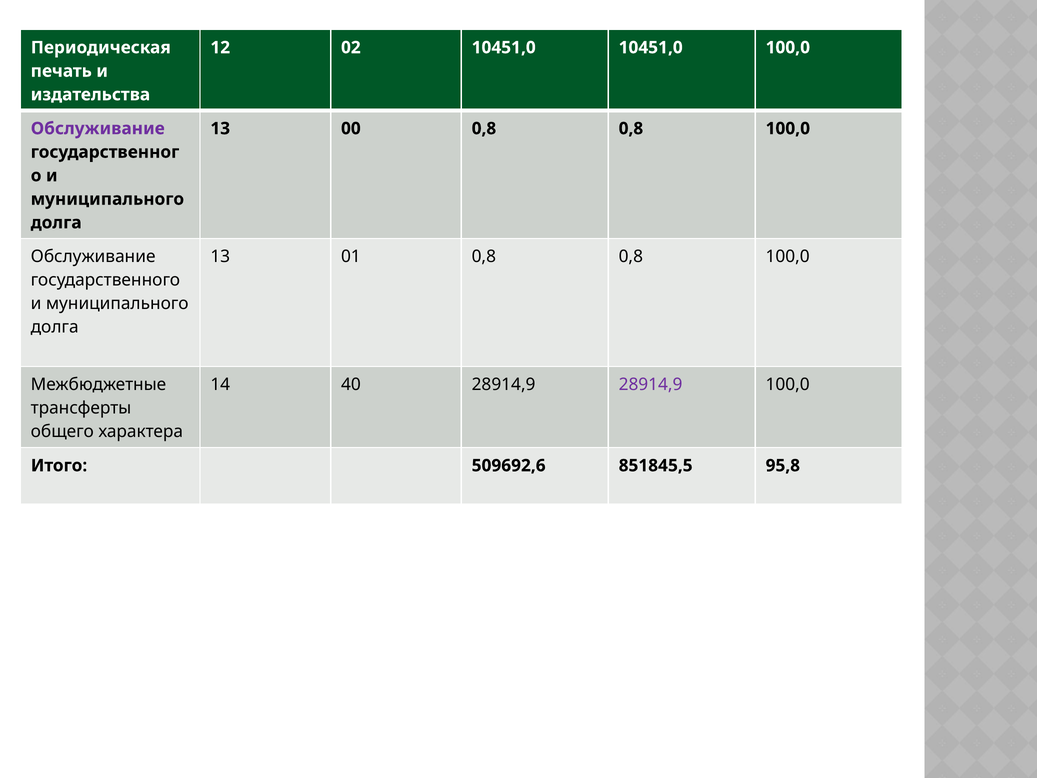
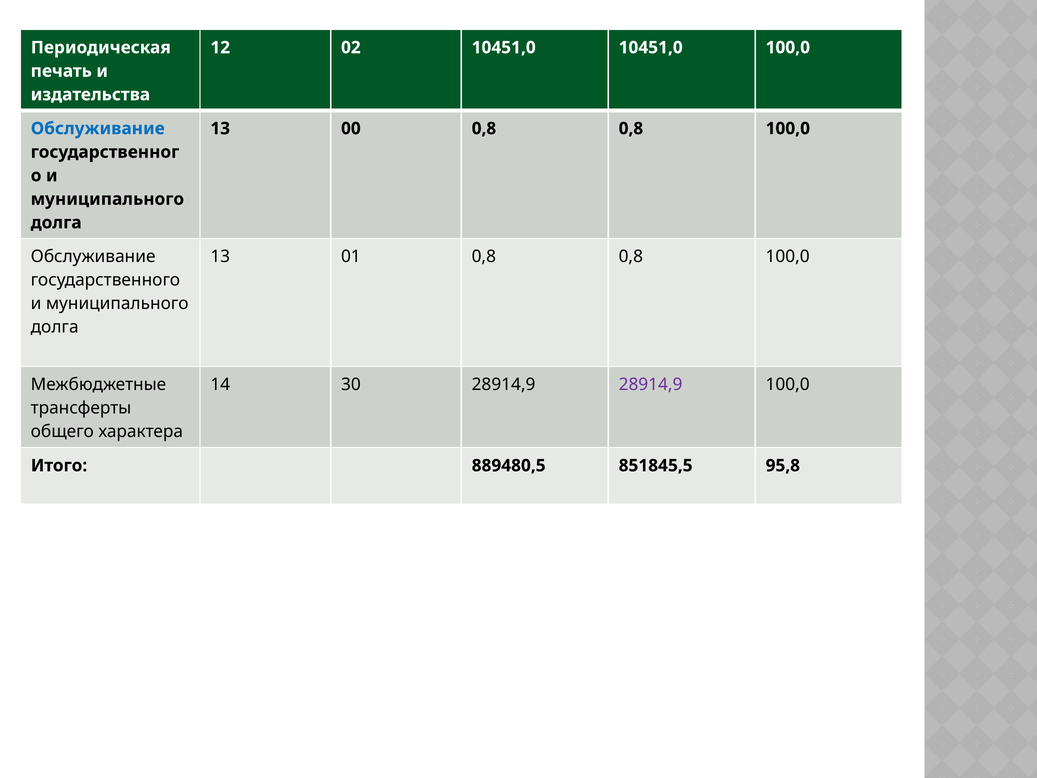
Обслуживание colour: purple -> blue (98, 128)
40: 40 -> 30 (351, 384)
509692,6: 509692,6 -> 889480,5 (509, 465)
